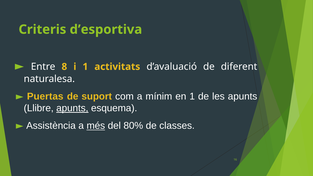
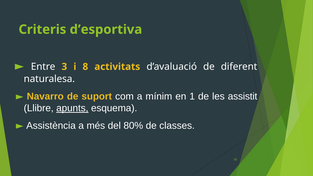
8: 8 -> 3 (64, 67)
i 1: 1 -> 8 (85, 67)
Puertas: Puertas -> Navarro (45, 96)
les apunts: apunts -> assistit (243, 96)
més underline: present -> none (96, 126)
